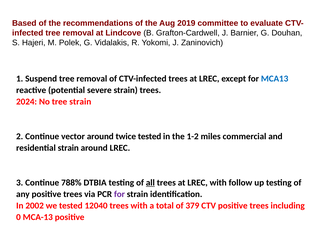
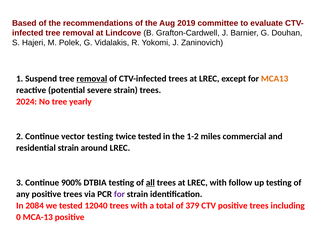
removal underline: none -> present (92, 79)
MCA13 colour: blue -> orange (275, 79)
tree strain: strain -> yearly (80, 102)
vector around: around -> testing (100, 137)
788%: 788% -> 900% (71, 183)
2002: 2002 -> 2084 (35, 206)
